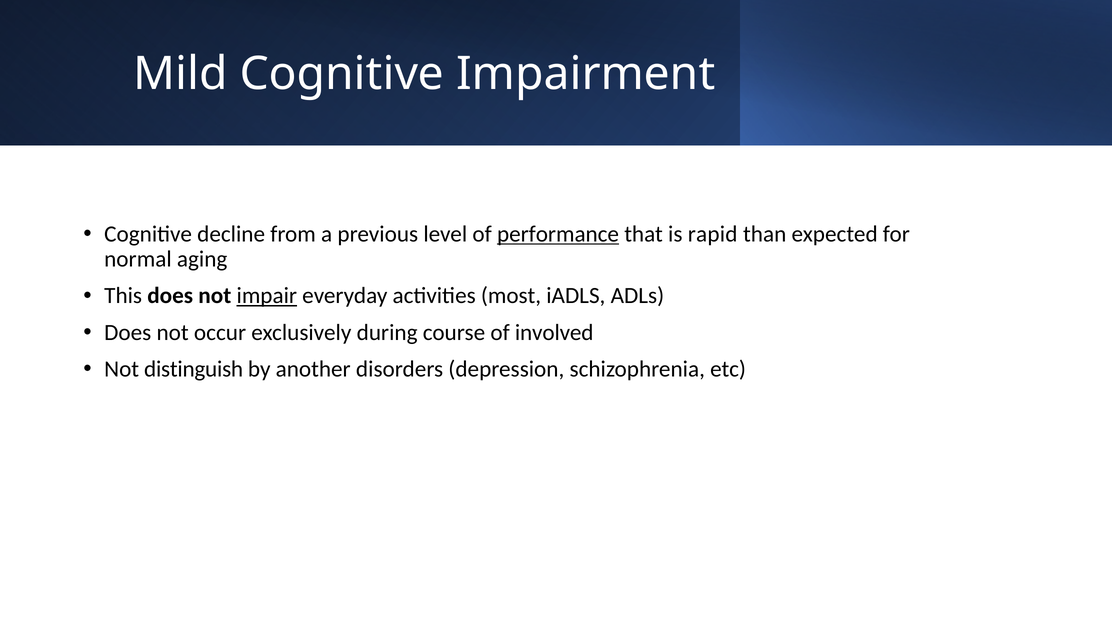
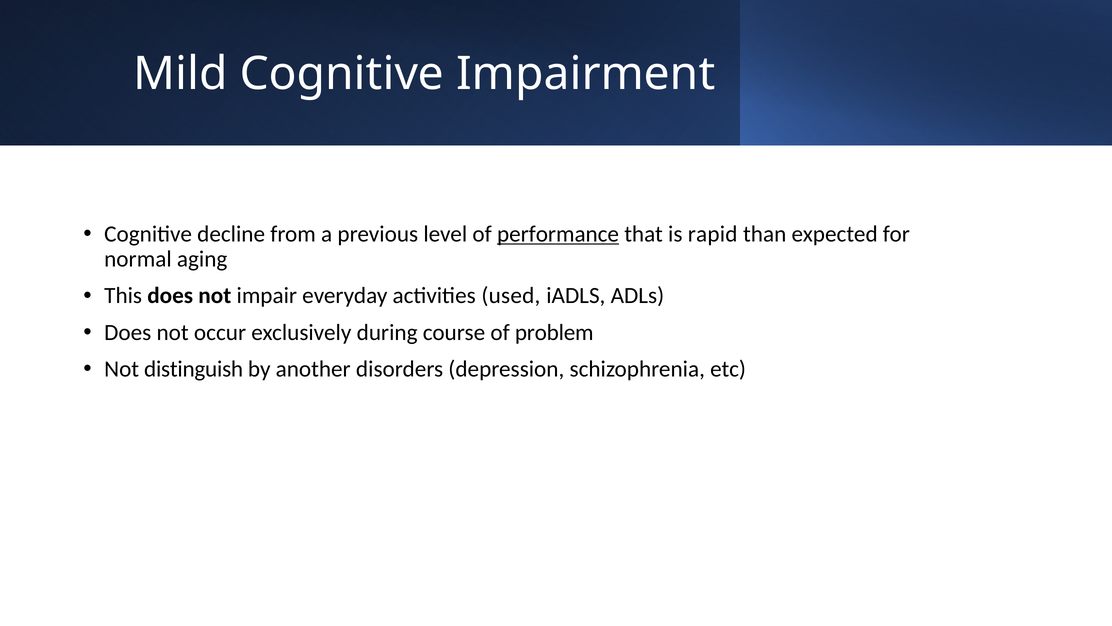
impair underline: present -> none (267, 296)
most: most -> used (511, 296)
involved: involved -> problem (554, 332)
